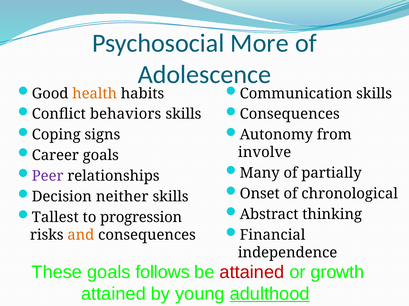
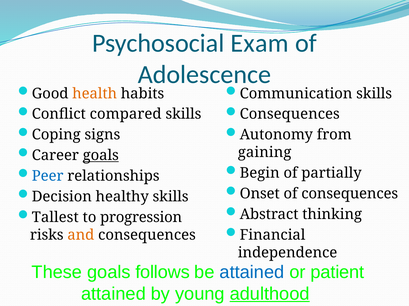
More: More -> Exam (260, 43)
behaviors: behaviors -> compared (126, 114)
goals underline: none -> present (101, 156)
involve: involve -> gaining (265, 153)
Many: Many -> Begin (260, 173)
Peer colour: purple -> blue (48, 176)
of chronological: chronological -> consequences (350, 194)
neither: neither -> healthy (122, 197)
attained colour: red -> blue (252, 273)
growth: growth -> patient (337, 273)
